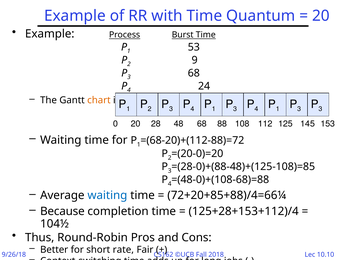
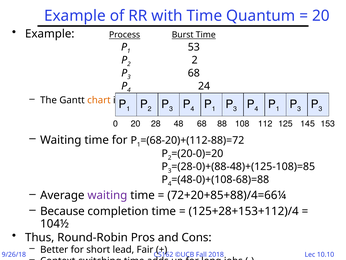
9: 9 -> 2 (195, 60)
waiting colour: blue -> purple (107, 195)
rate: rate -> lead (123, 249)
